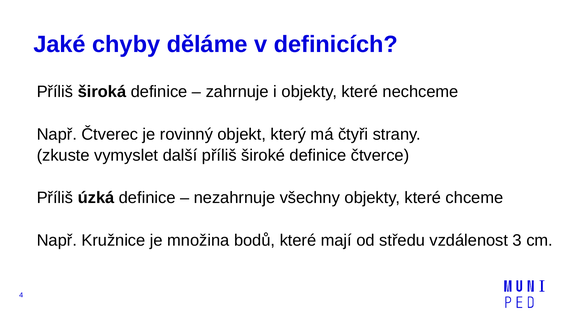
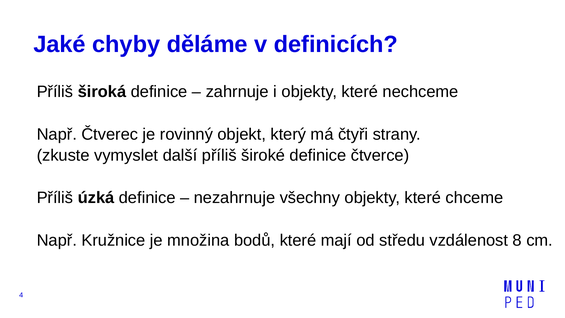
3: 3 -> 8 (517, 240)
